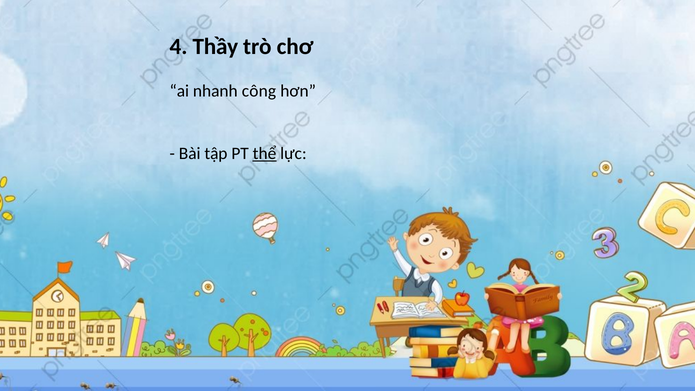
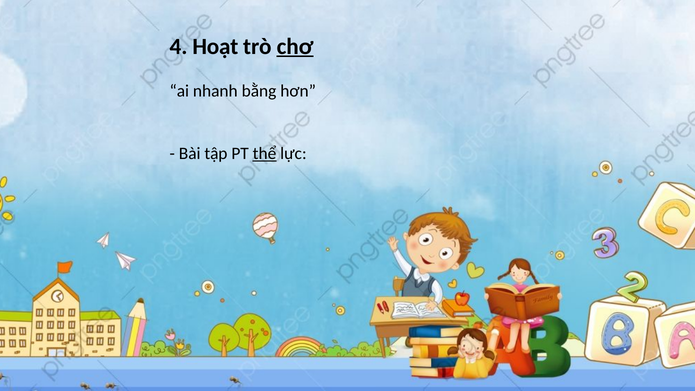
Thầy: Thầy -> Hoạt (215, 46)
chơ underline: none -> present (295, 46)
công: công -> bằng (259, 91)
